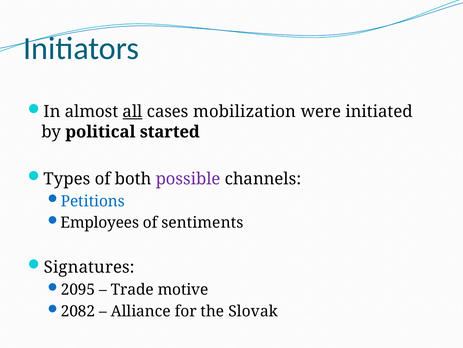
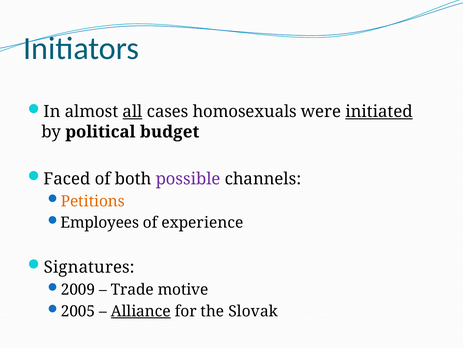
mobilization: mobilization -> homosexuals (245, 112)
initiated underline: none -> present (379, 112)
started: started -> budget (170, 132)
Types: Types -> Faced (67, 178)
Petitions colour: blue -> orange (93, 201)
sentiments: sentiments -> experience (202, 222)
2095: 2095 -> 2009 (78, 289)
2082: 2082 -> 2005 (78, 311)
Alliance underline: none -> present (141, 311)
